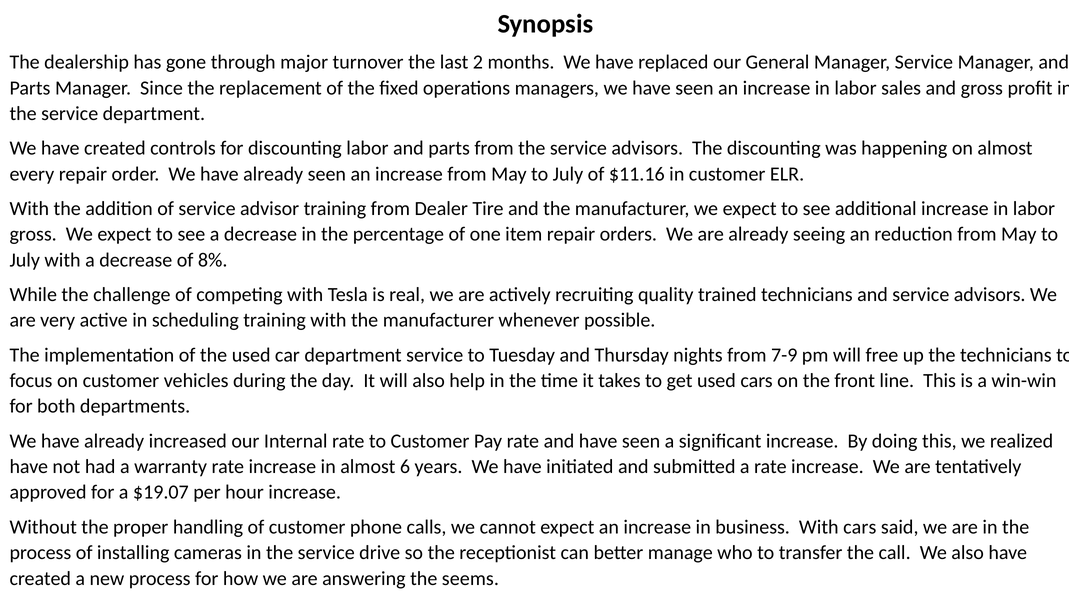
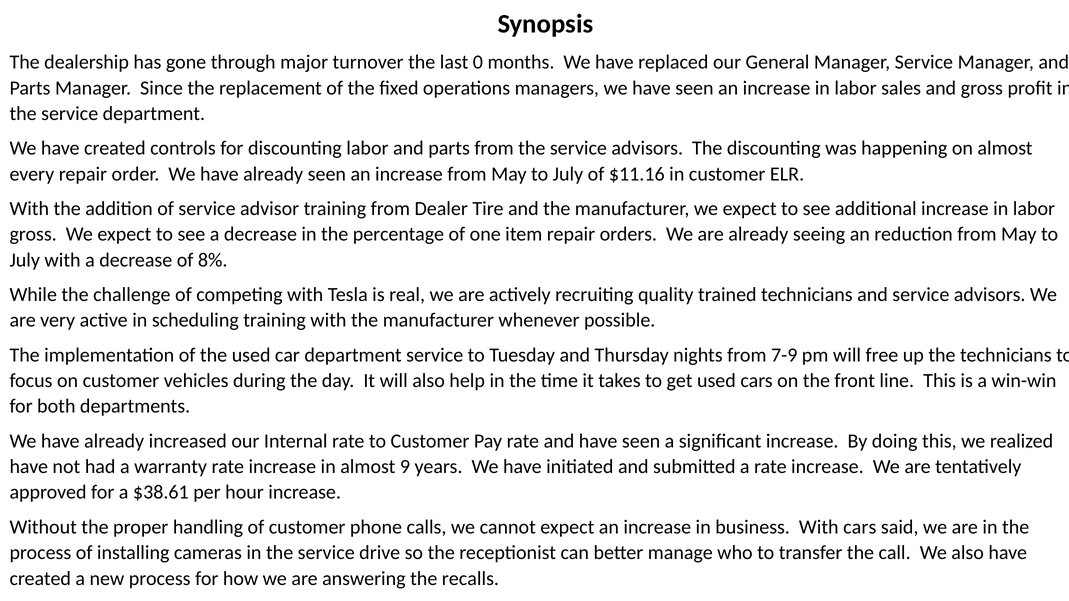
2: 2 -> 0 (478, 62)
6: 6 -> 9 (405, 467)
$19.07: $19.07 -> $38.61 (161, 493)
seems: seems -> recalls (470, 579)
